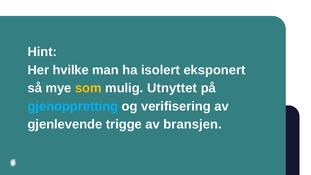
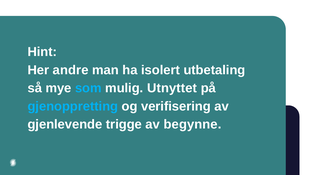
hvilke: hvilke -> andre (71, 70)
eksponert: eksponert -> utbetaling (214, 70)
som colour: yellow -> light blue (88, 88)
bransjen: bransjen -> begynne (193, 124)
